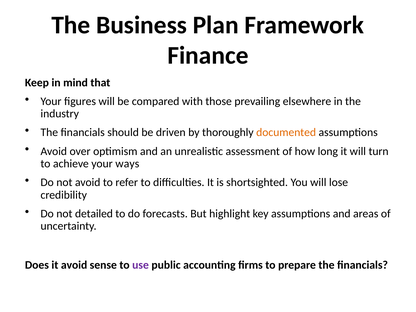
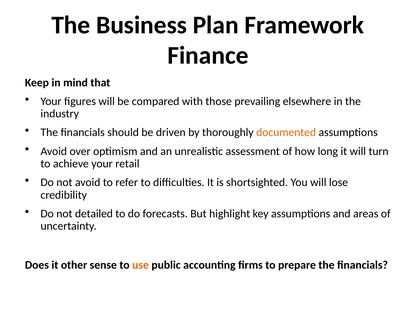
ways: ways -> retail (127, 164)
it avoid: avoid -> other (74, 265)
use colour: purple -> orange (141, 265)
